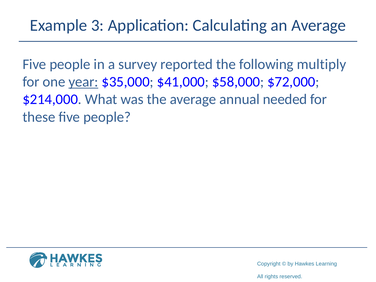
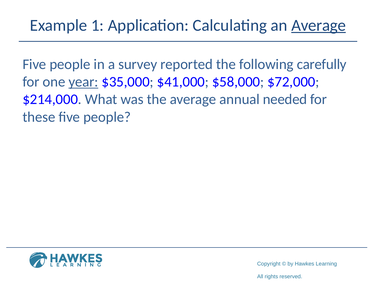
3: 3 -> 1 (97, 25)
Average underline: none -> present (319, 25)
multiply: multiply -> carefully (322, 64)
